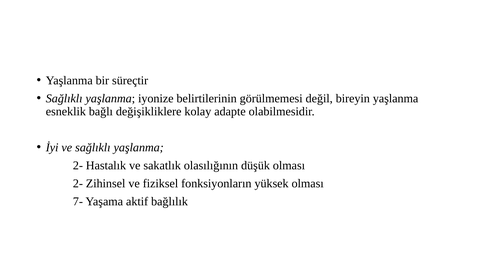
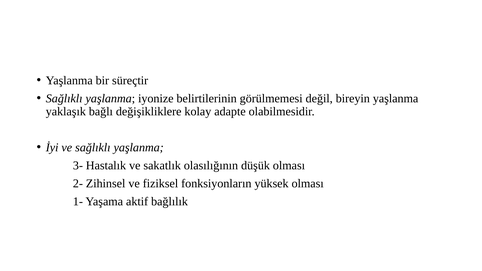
esneklik: esneklik -> yaklaşık (66, 111)
2-: 2- -> 3- (78, 166)
7-: 7- -> 1- (78, 202)
